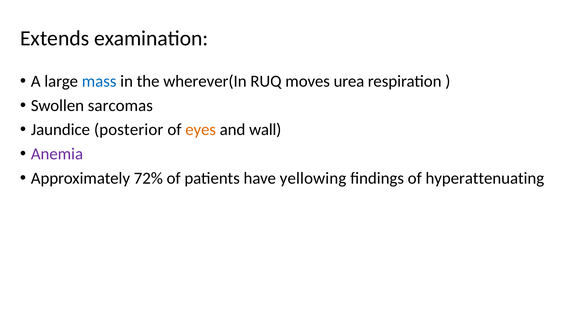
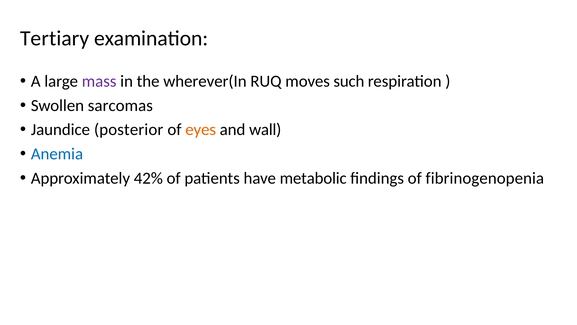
Extends: Extends -> Tertiary (55, 38)
mass colour: blue -> purple (99, 81)
urea: urea -> such (349, 81)
Anemia colour: purple -> blue (57, 154)
72%: 72% -> 42% (148, 178)
yellowing: yellowing -> metabolic (313, 178)
hyperattenuating: hyperattenuating -> fibrinogenopenia (485, 178)
